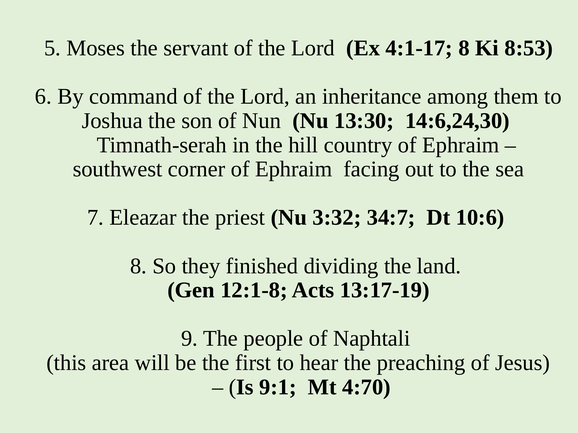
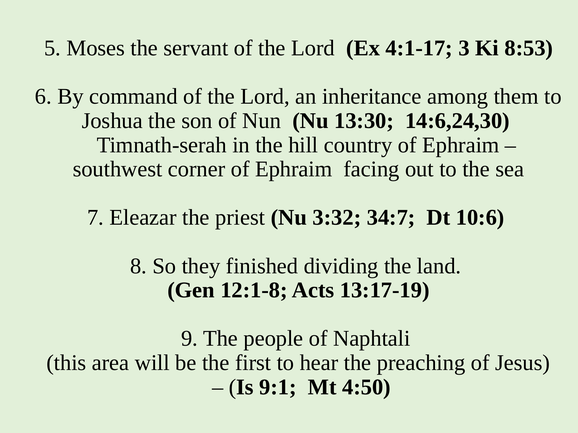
4:1-17 8: 8 -> 3 (464, 48)
4:70: 4:70 -> 4:50 (366, 387)
